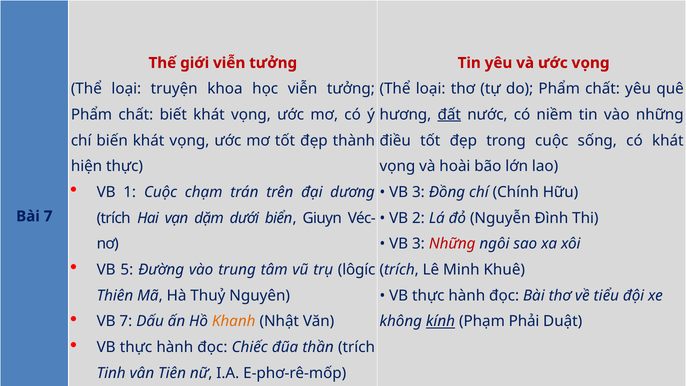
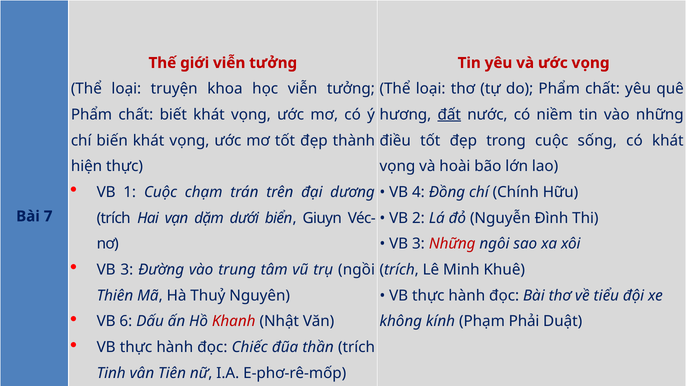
3: 3 -> 4 (418, 192)
5: 5 -> 3 (127, 270)
lôgíc: lôgíc -> ngồi (357, 270)
VB 7: 7 -> 6 (126, 321)
Khanh colour: orange -> red (234, 321)
kính underline: present -> none (441, 321)
